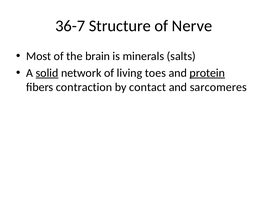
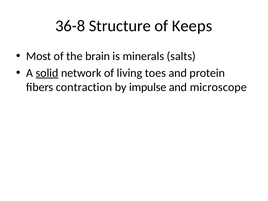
36-7: 36-7 -> 36-8 (70, 26)
Nerve: Nerve -> Keeps (192, 26)
protein underline: present -> none (207, 73)
contact: contact -> impulse (148, 87)
sarcomeres: sarcomeres -> microscope (218, 87)
